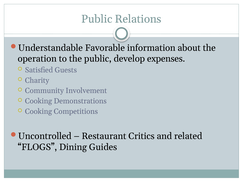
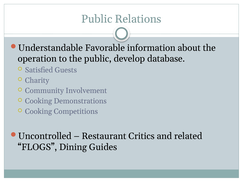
expenses: expenses -> database (166, 59)
